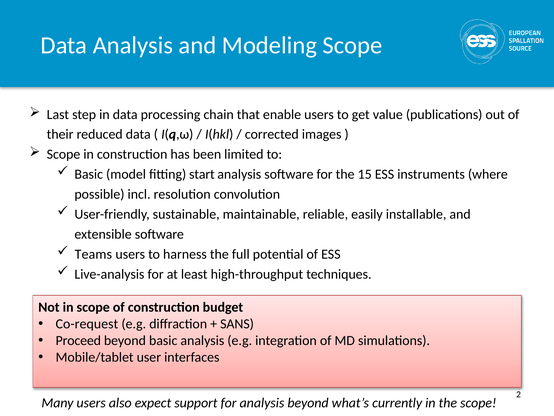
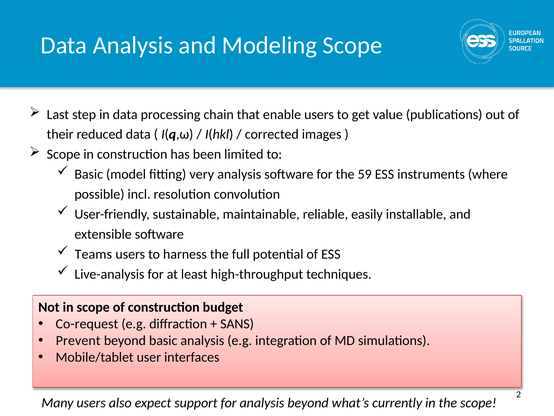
start: start -> very (202, 174)
15: 15 -> 59 (365, 174)
Proceed: Proceed -> Prevent (78, 340)
